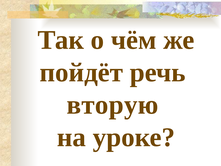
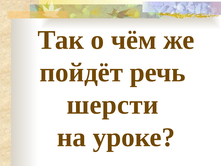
вторую: вторую -> шерсти (112, 105)
